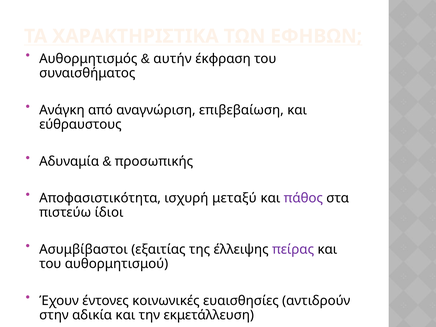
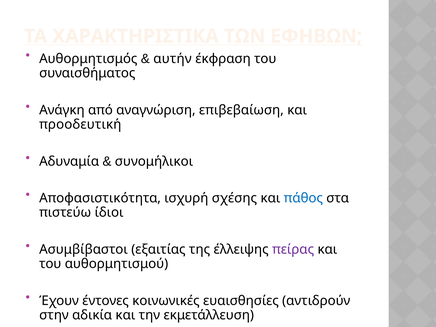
εύθραυστους: εύθραυστους -> προοδευτική (80, 124)
προσωπικής: προσωπικής -> συνομήλικοι (154, 161)
μεταξύ: μεταξύ -> σχέσης (234, 198)
πάθος colour: purple -> blue (303, 198)
